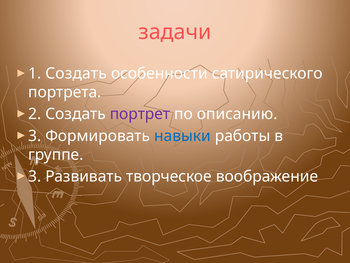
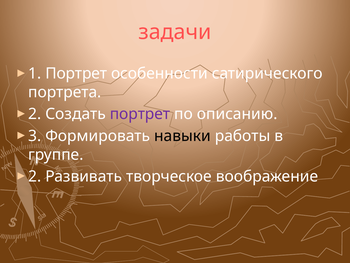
1 Создать: Создать -> Портрет (76, 73)
навыки colour: blue -> black (182, 136)
3: 3 -> 2 (35, 176)
